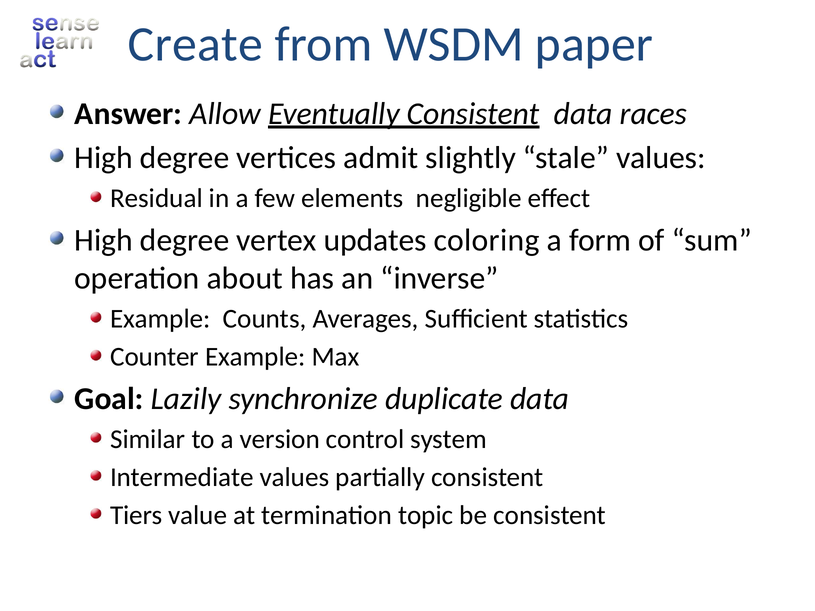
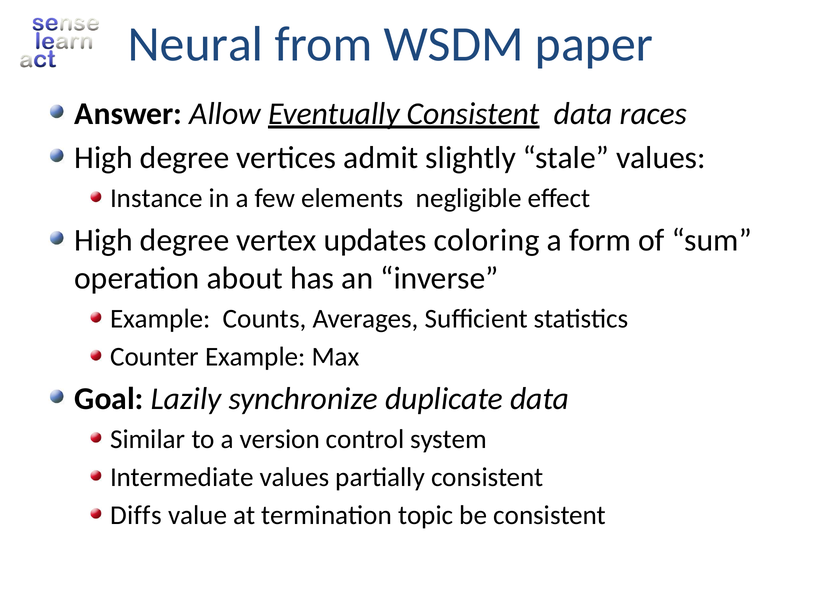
Create: Create -> Neural (196, 44)
Residual: Residual -> Instance (157, 198)
Tiers: Tiers -> Diffs (136, 515)
